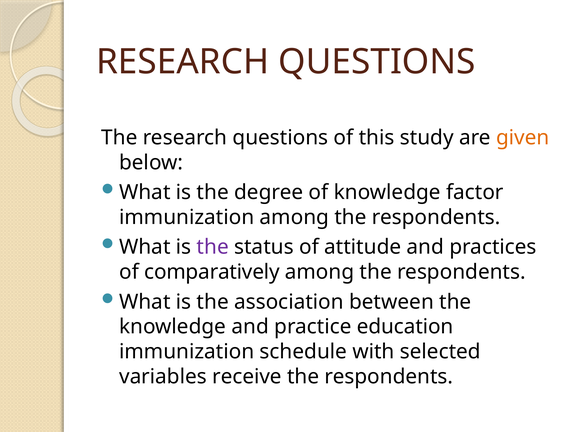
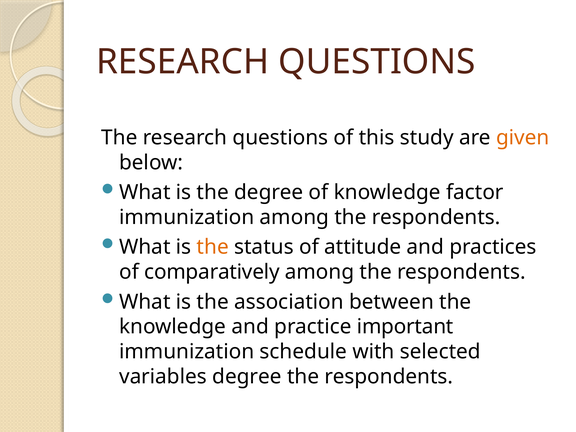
the colour: purple -> orange (213, 247)
education: education -> important (405, 327)
variables receive: receive -> degree (247, 377)
